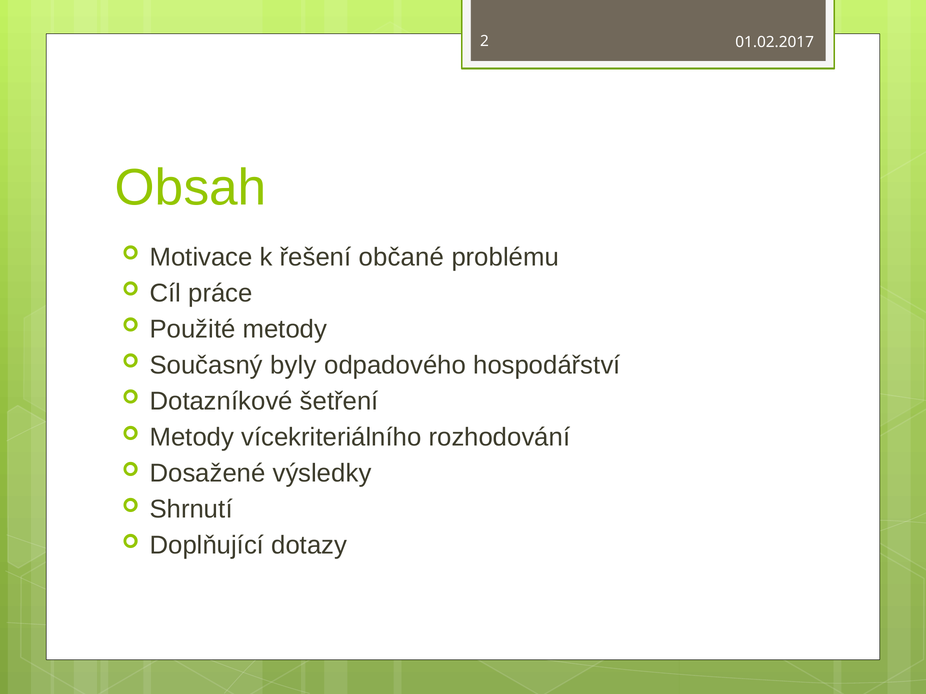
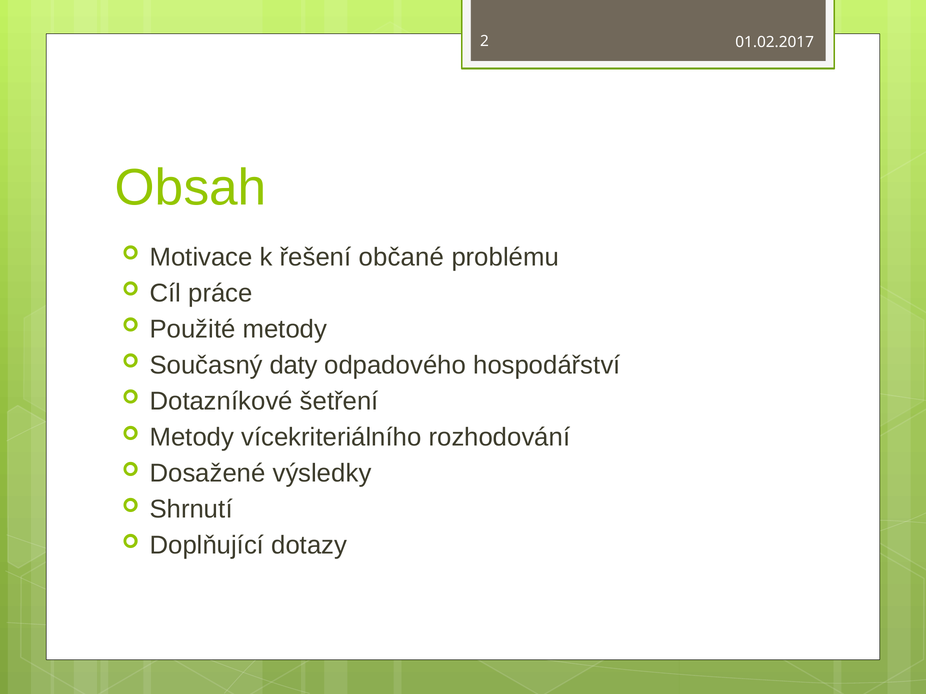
byly: byly -> daty (294, 365)
